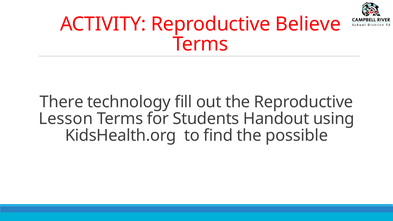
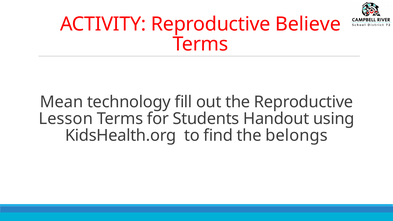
There: There -> Mean (62, 102)
possible: possible -> belongs (297, 136)
